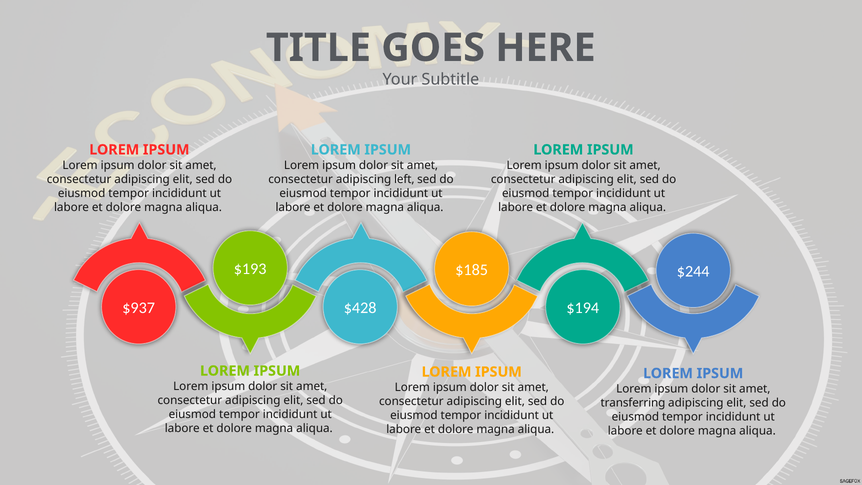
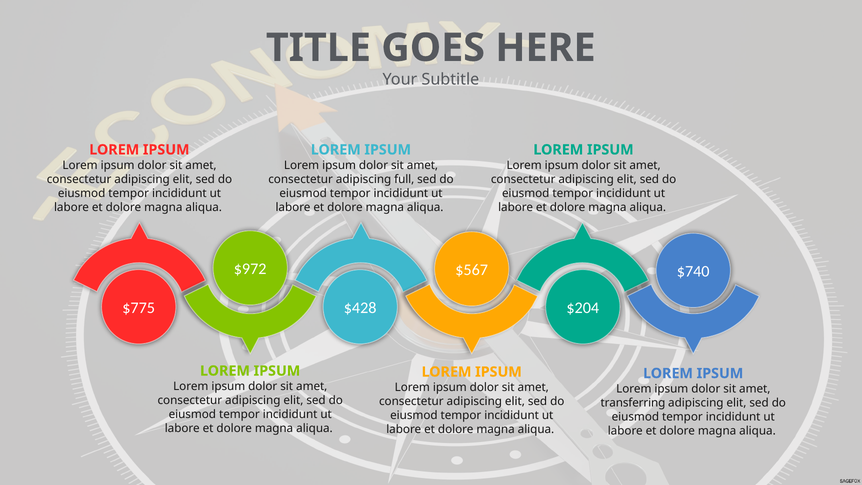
left: left -> full (404, 179)
$193: $193 -> $972 (250, 269)
$185: $185 -> $567 (472, 270)
$244: $244 -> $740 (693, 271)
$937: $937 -> $775 (139, 308)
$194: $194 -> $204 (583, 308)
